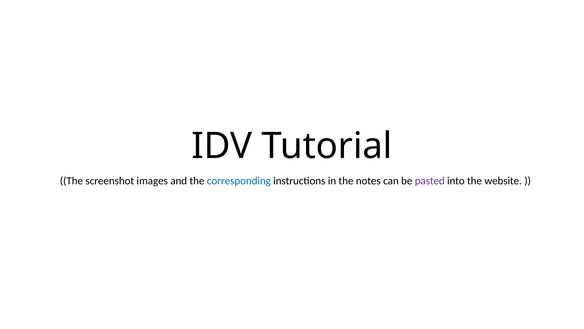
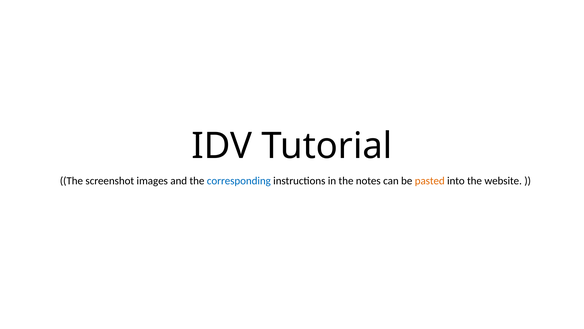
pasted colour: purple -> orange (430, 181)
